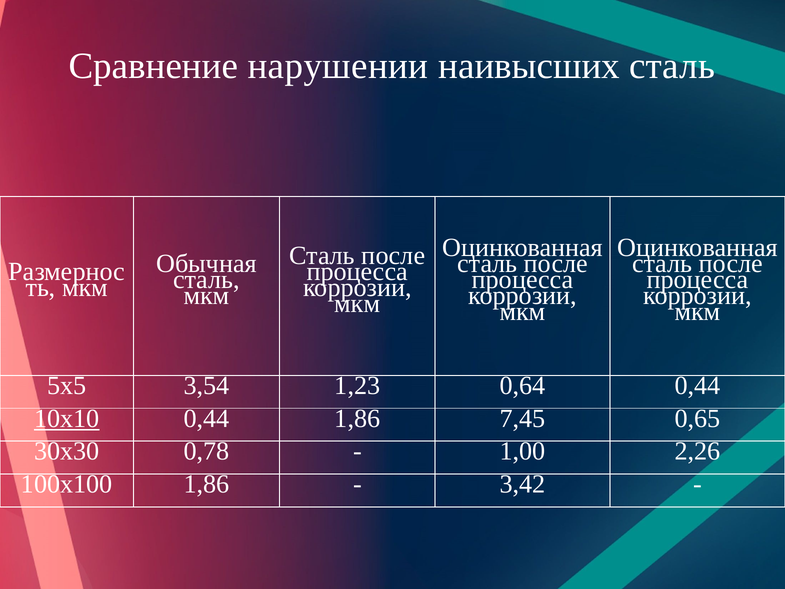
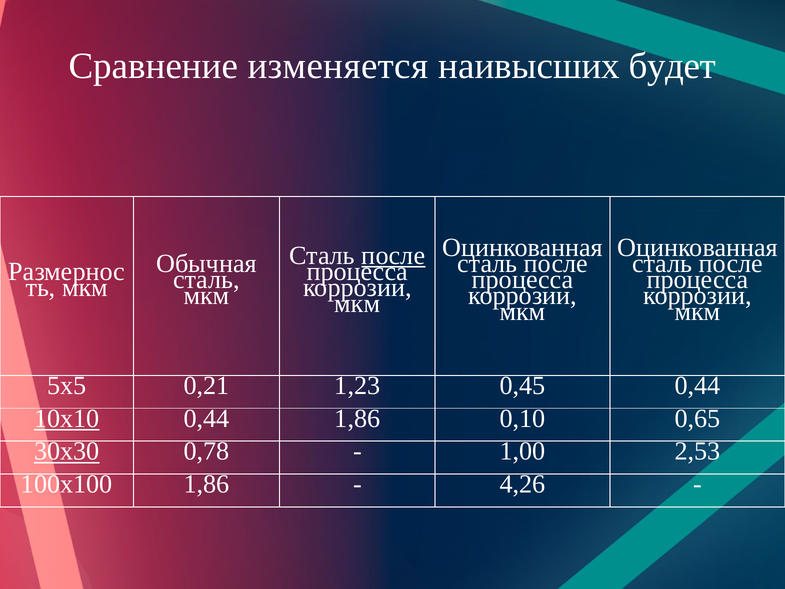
нарушении: нарушении -> изменяется (338, 66)
наивысших сталь: сталь -> будет (672, 66)
после underline: none -> present (393, 255)
3,54: 3,54 -> 0,21 (207, 385)
0,64: 0,64 -> 0,45 (523, 385)
7,45: 7,45 -> 0,10 (523, 418)
30x30 underline: none -> present (67, 451)
2,26: 2,26 -> 2,53 (698, 451)
3,42: 3,42 -> 4,26 (523, 484)
